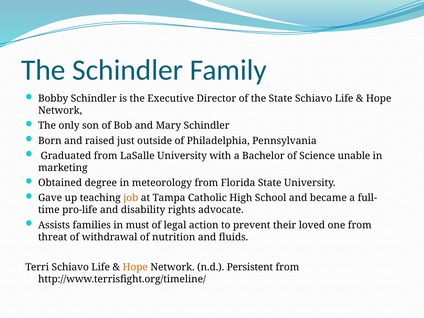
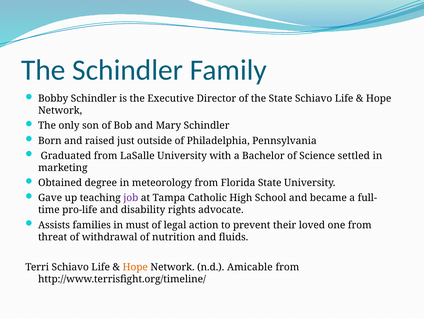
unable: unable -> settled (354, 156)
job colour: orange -> purple (131, 198)
Persistent: Persistent -> Amicable (250, 267)
